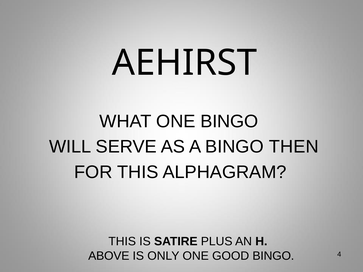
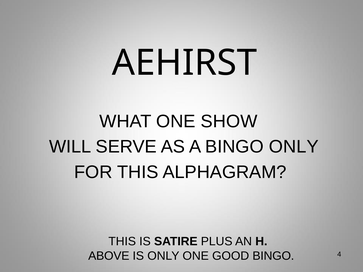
ONE BINGO: BINGO -> SHOW (229, 121)
BINGO THEN: THEN -> ONLY (294, 147)
